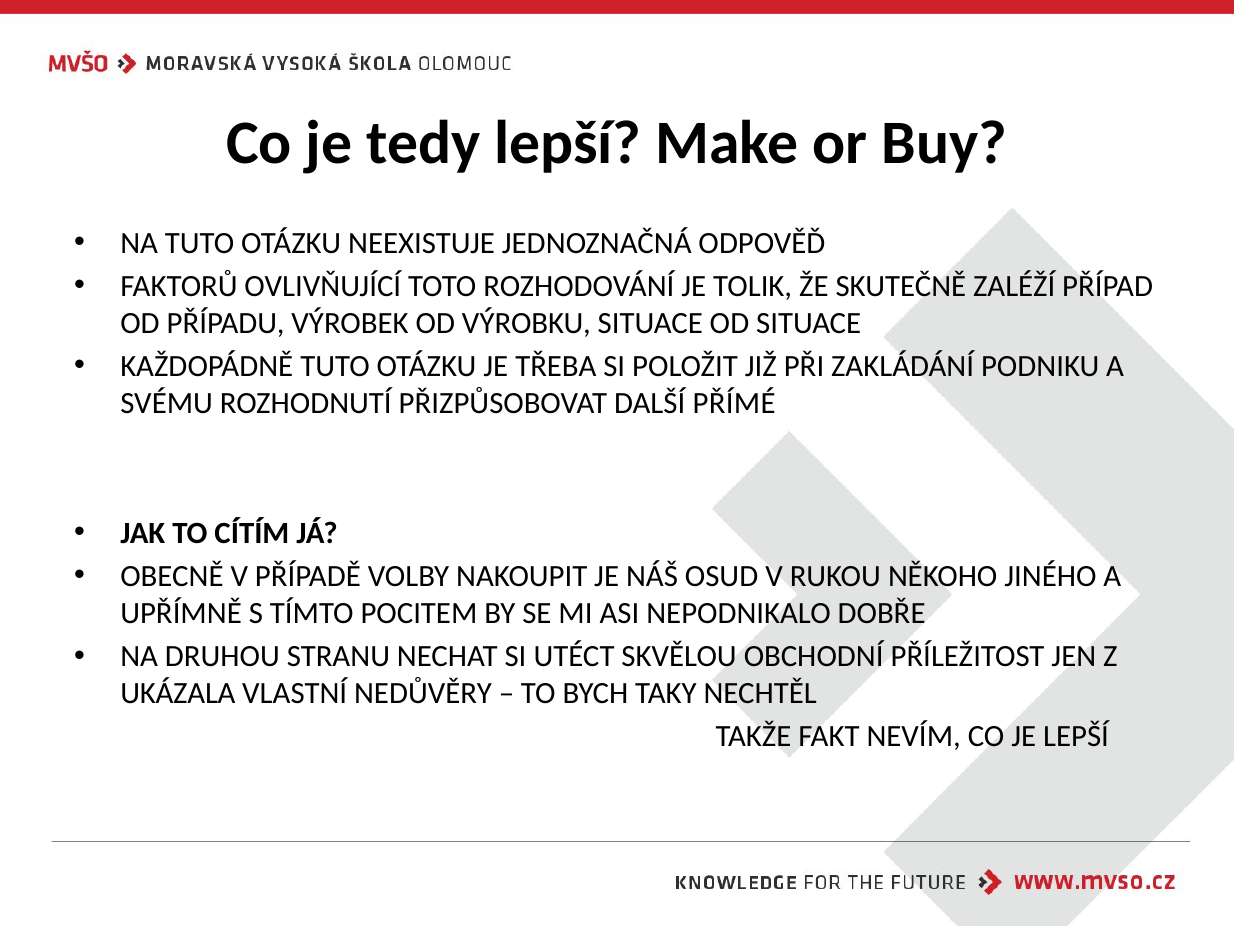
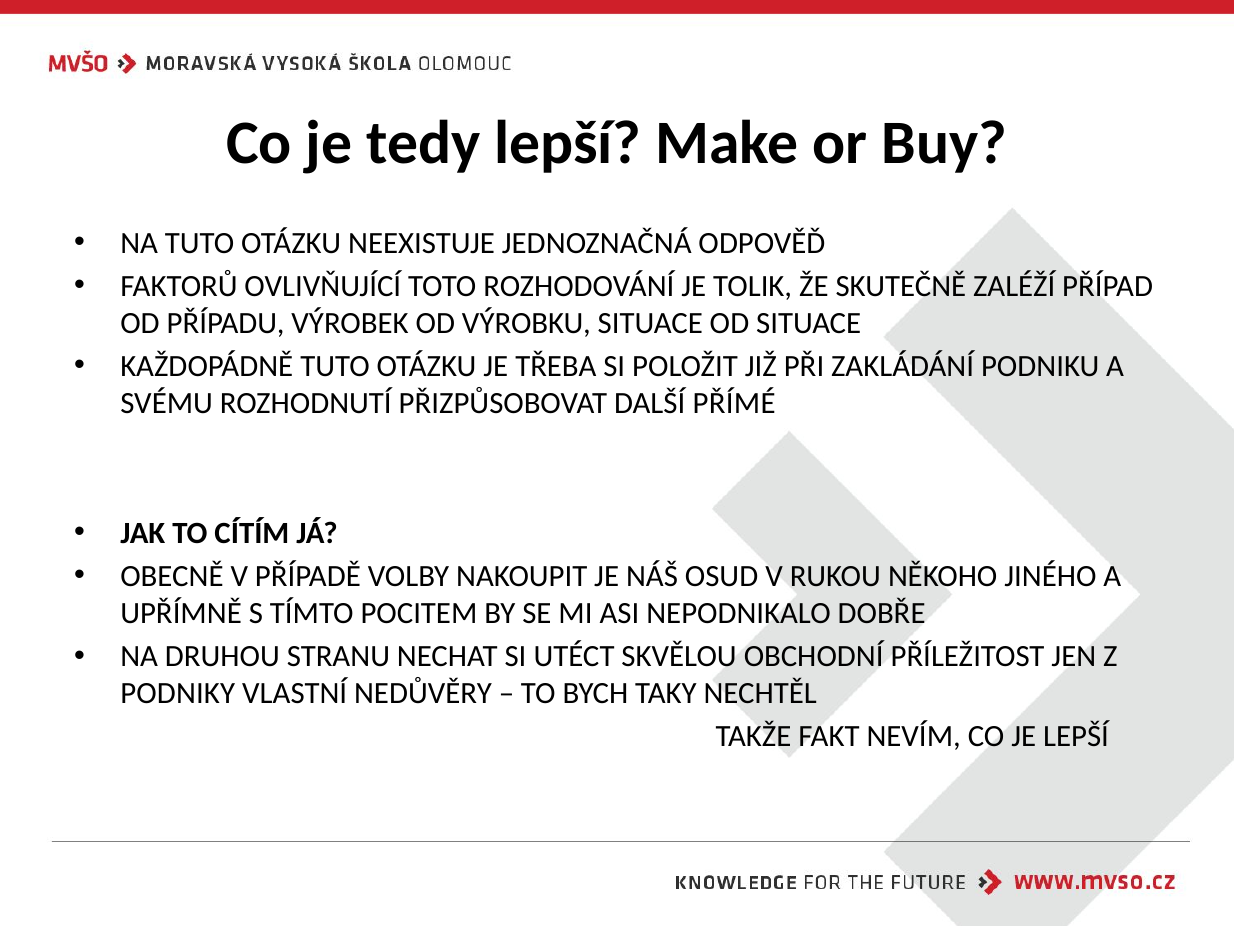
UKÁZALA: UKÁZALA -> PODNIKY (178, 693)
